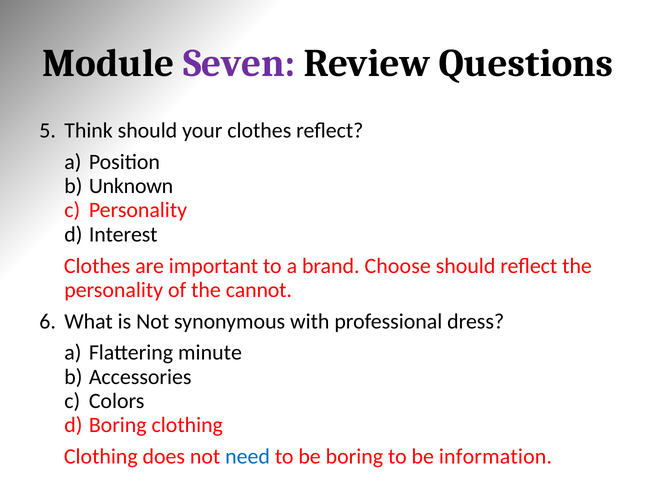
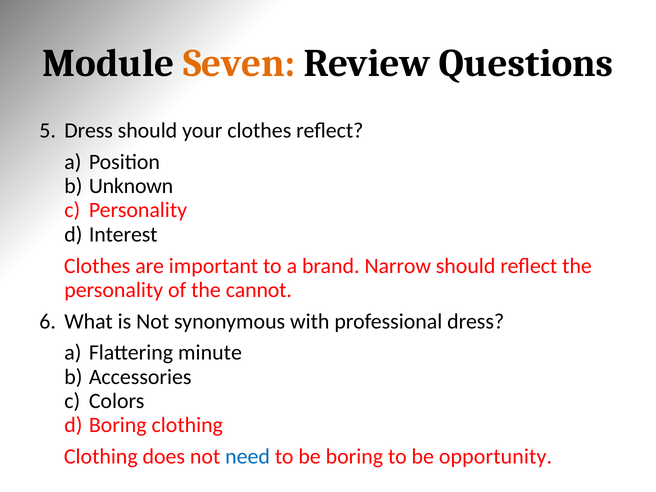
Seven colour: purple -> orange (239, 63)
Think: Think -> Dress (89, 131)
Choose: Choose -> Narrow (398, 266)
information: information -> opportunity (496, 457)
